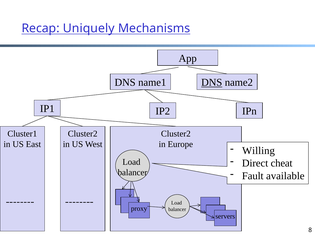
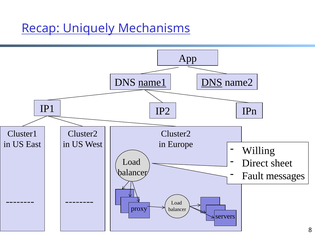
name1 underline: none -> present (152, 83)
cheat: cheat -> sheet (282, 163)
available: available -> messages (285, 176)
